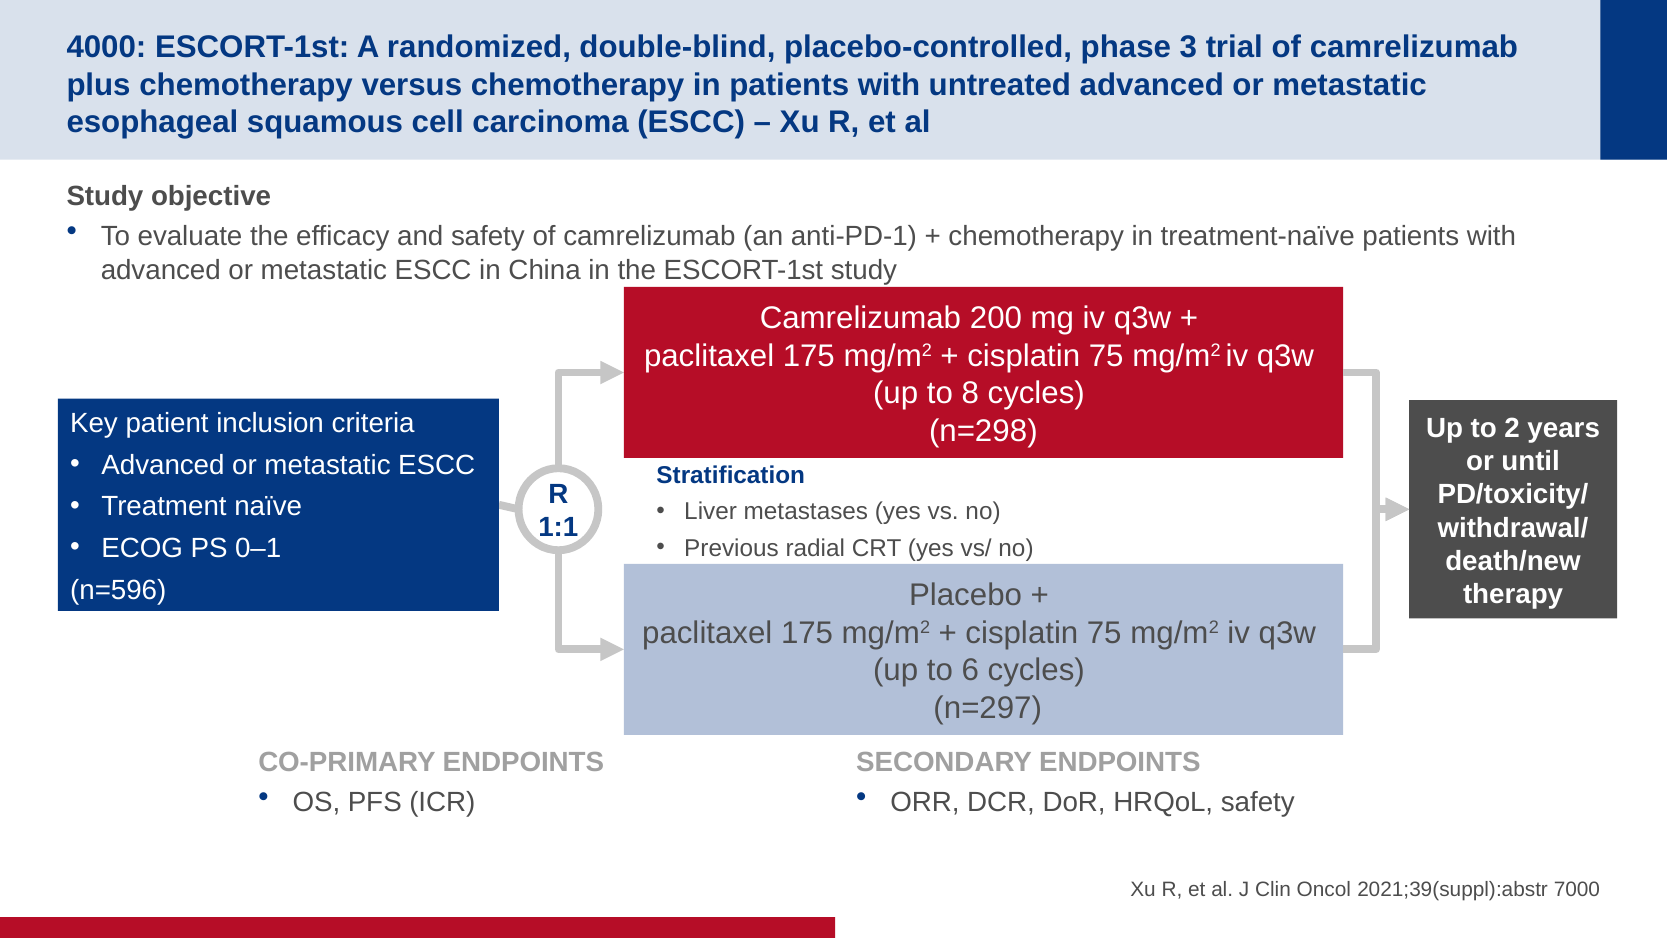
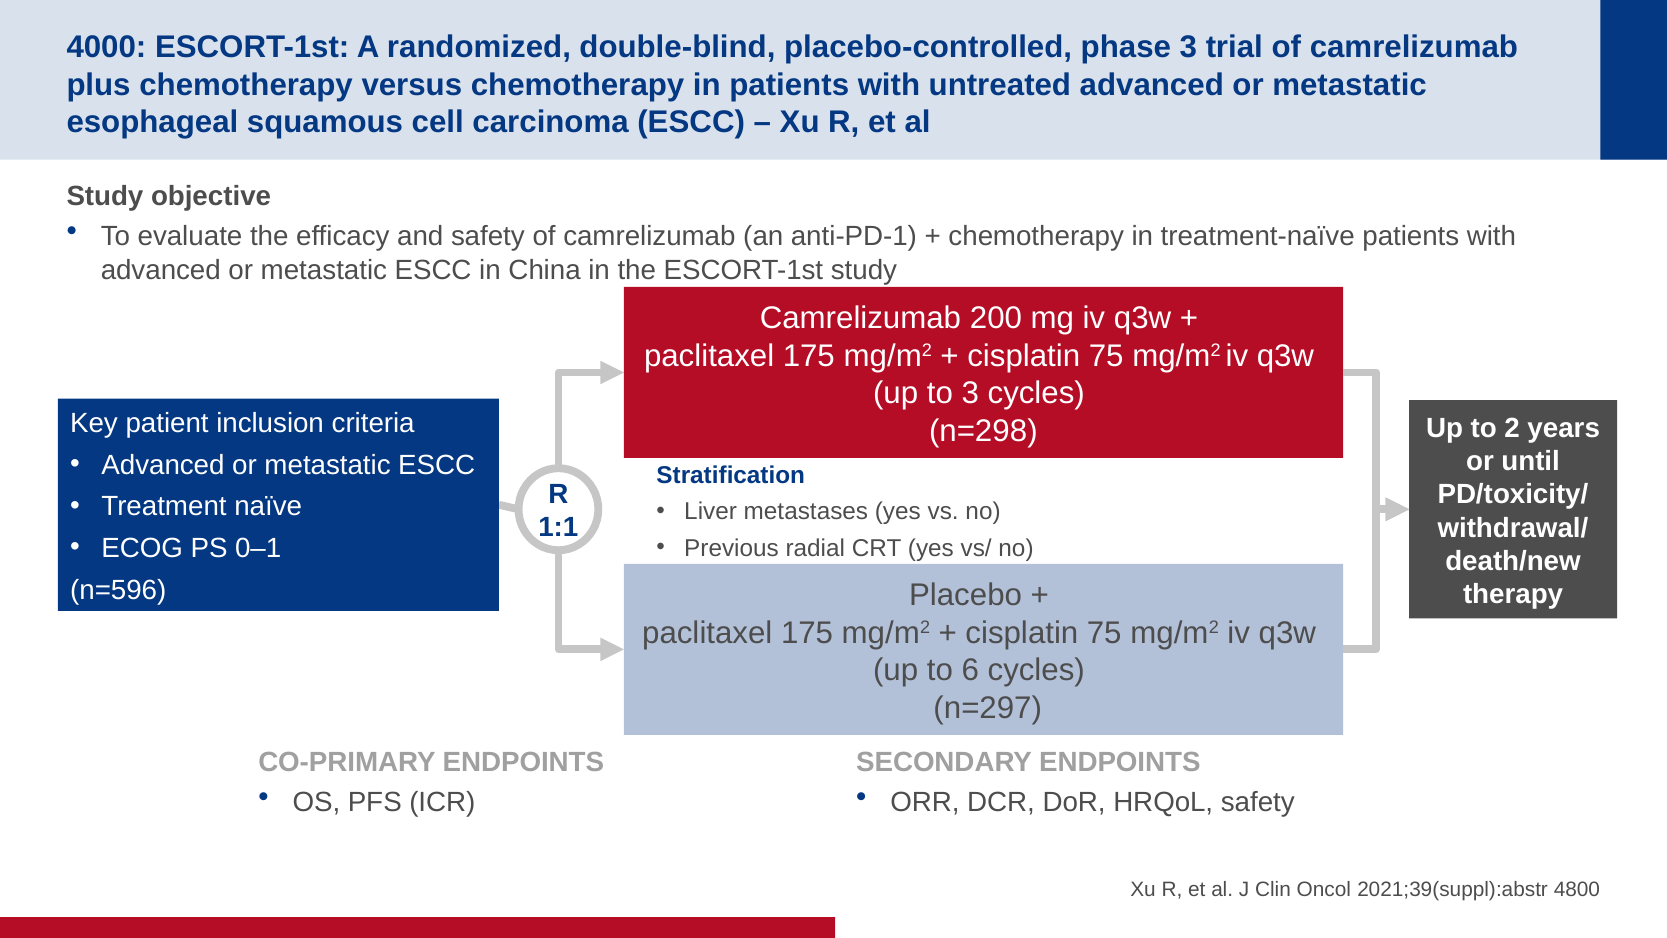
to 8: 8 -> 3 (970, 393)
7000: 7000 -> 4800 (1577, 889)
